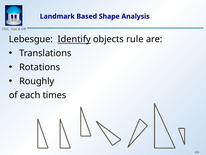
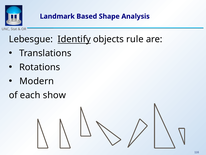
Roughly: Roughly -> Modern (37, 81)
times: times -> show (54, 95)
